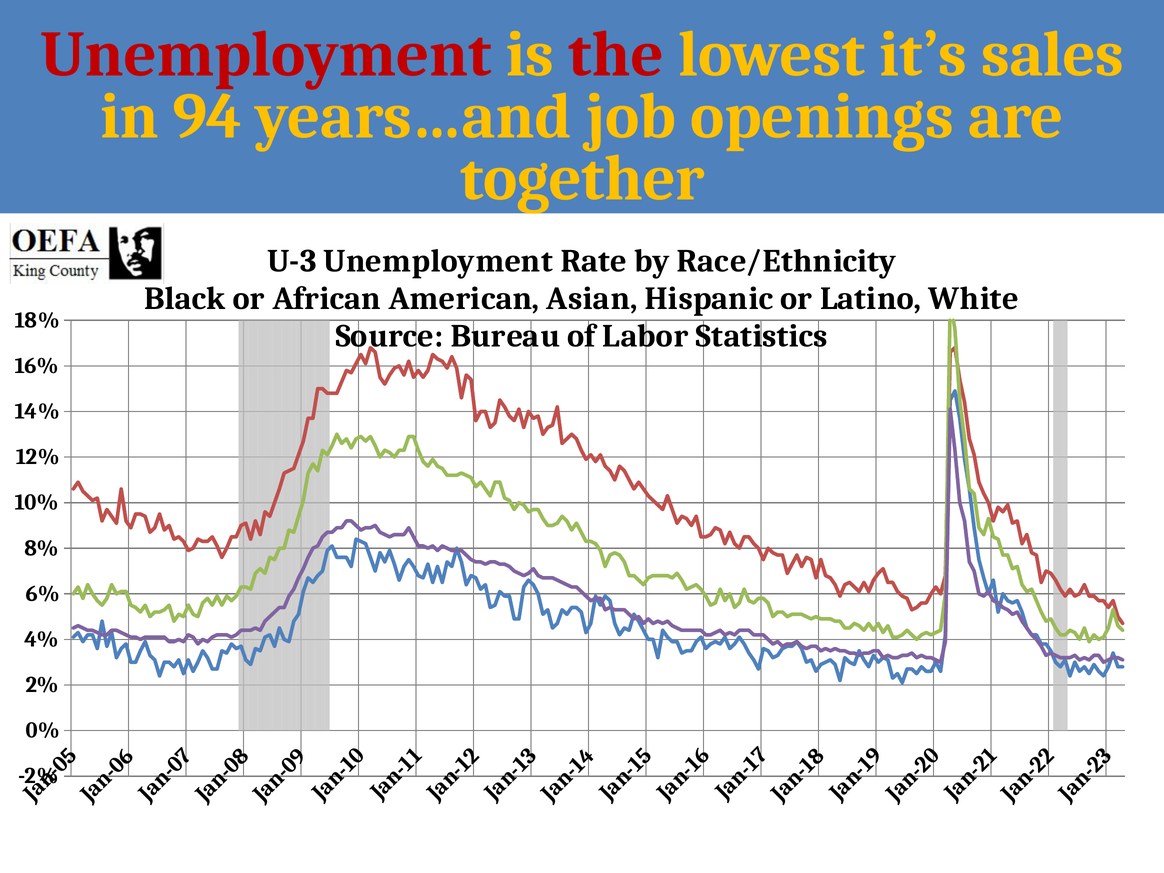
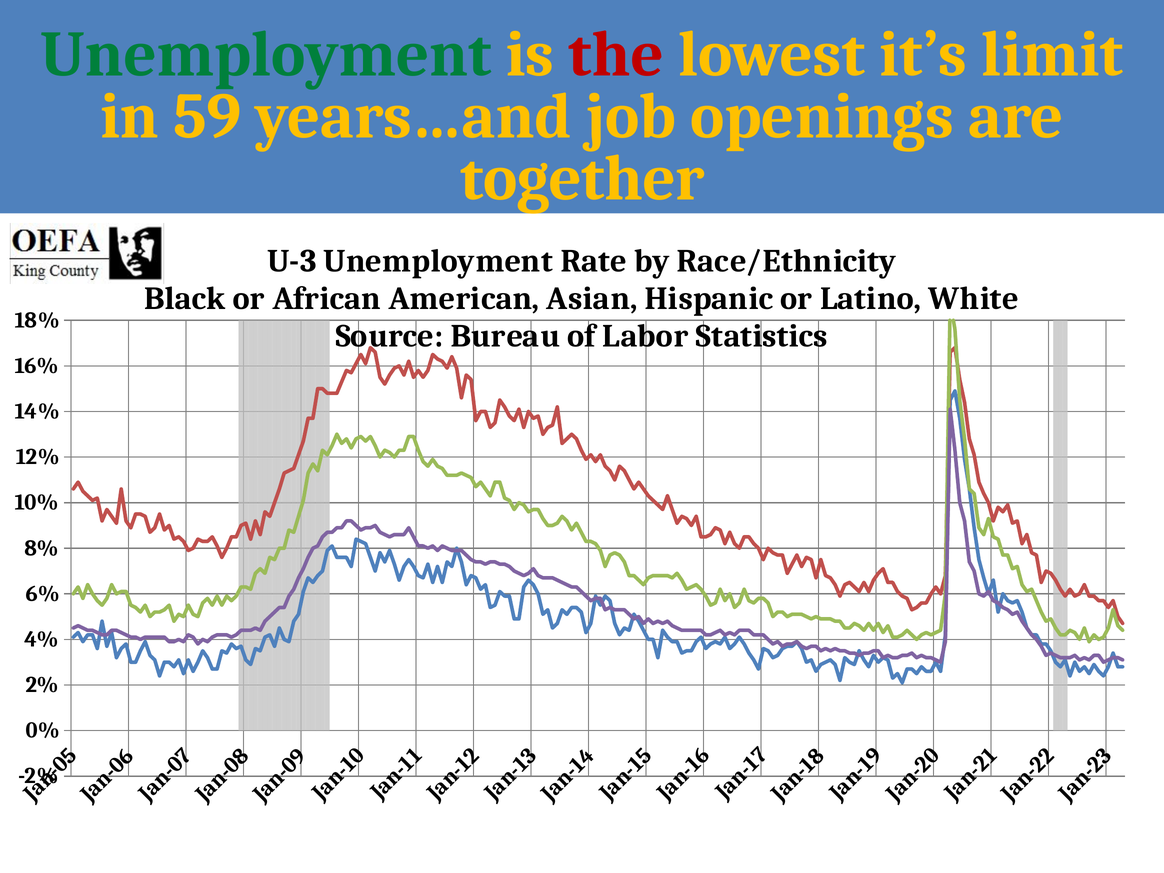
Unemployment colour: red -> green (266, 54)
sales: sales -> limit (1052, 54)
94: 94 -> 59 (207, 116)
